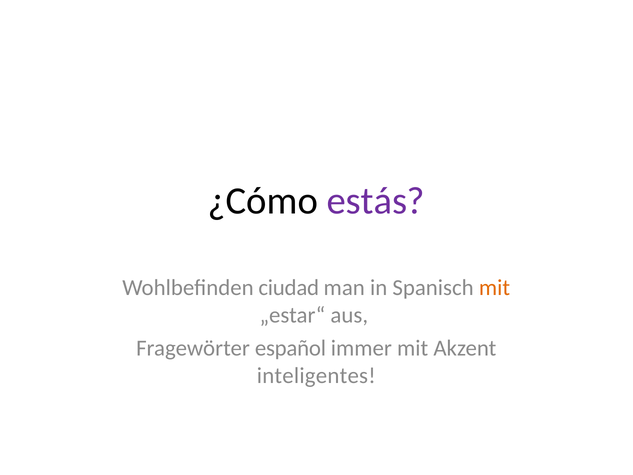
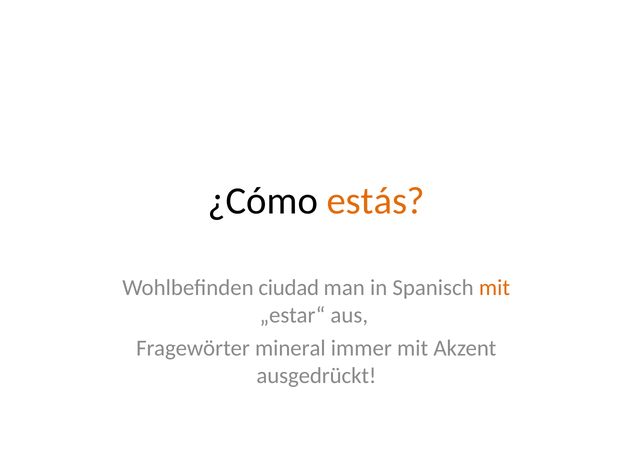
estás colour: purple -> orange (376, 201)
español: español -> mineral (290, 348)
inteligentes: inteligentes -> ausgedrückt (316, 375)
